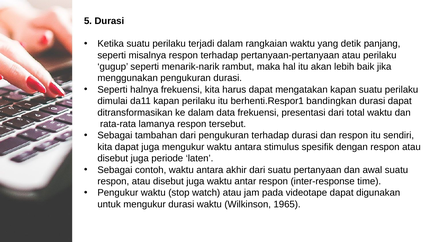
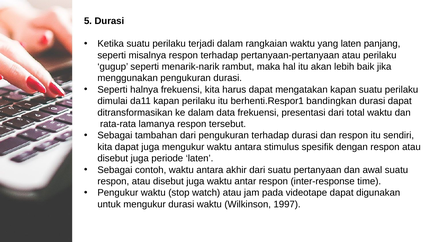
yang detik: detik -> laten (351, 44)
1965: 1965 -> 1997 (287, 204)
